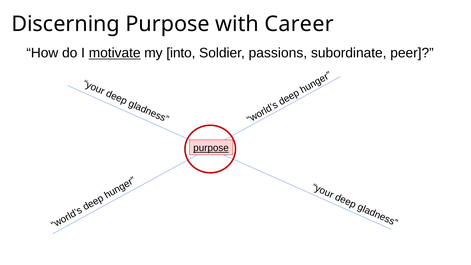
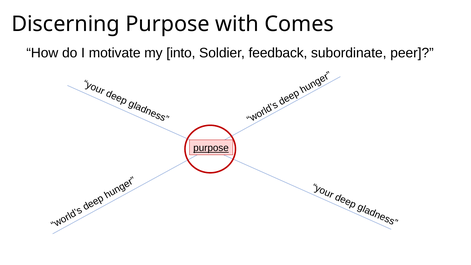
Career: Career -> Comes (299, 24)
motivate underline: present -> none (115, 53)
passions: passions -> feedback (278, 53)
